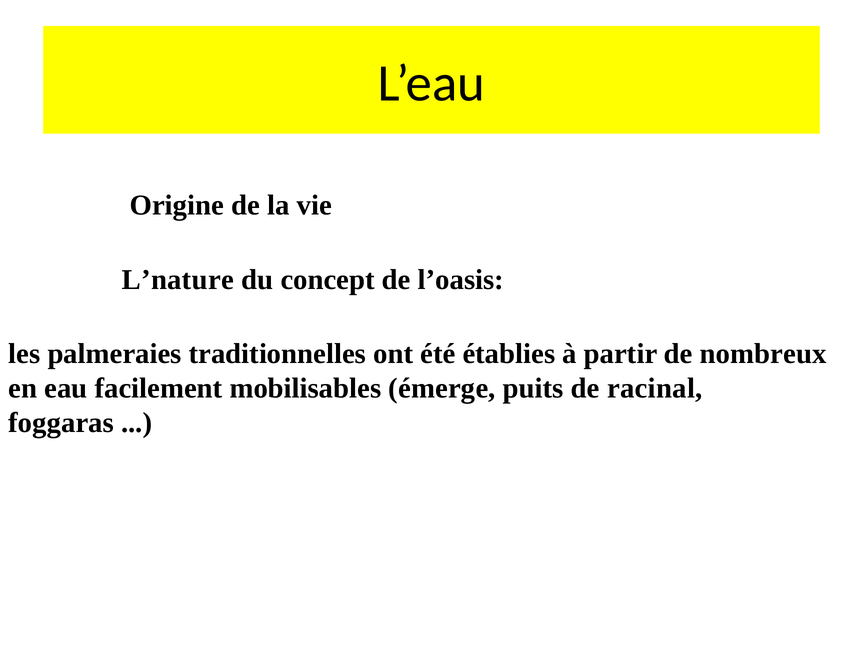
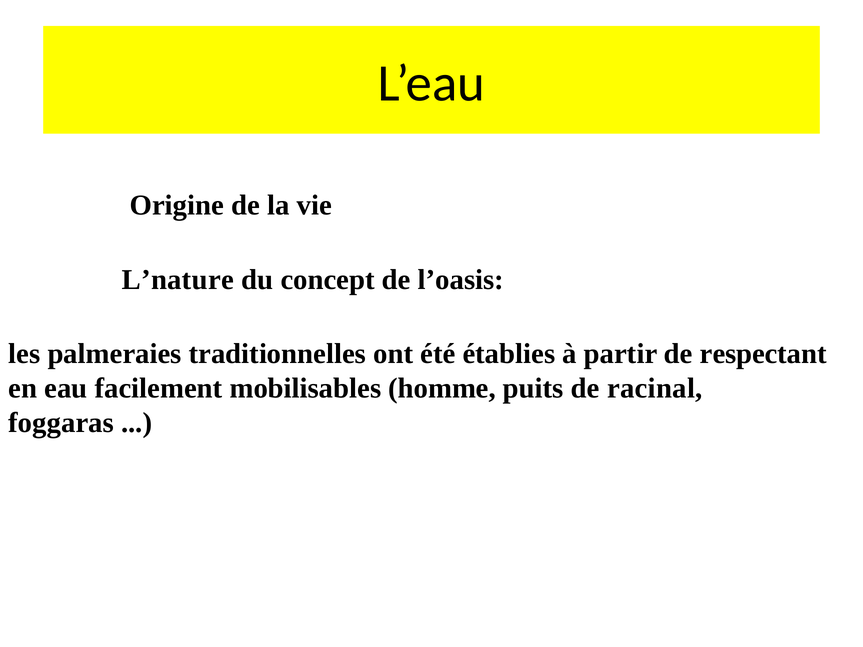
nombreux: nombreux -> respectant (763, 354)
émerge: émerge -> homme (442, 388)
